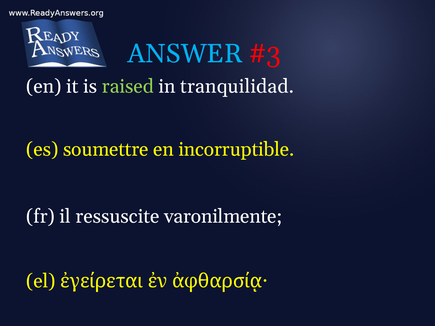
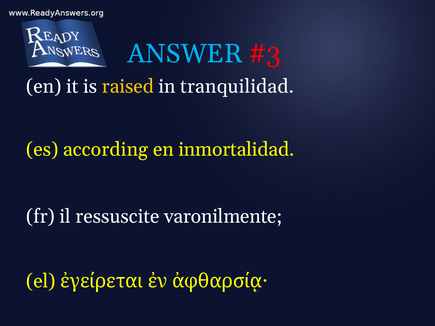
raised colour: light green -> yellow (128, 87)
soumettre: soumettre -> according (106, 150)
incorruptible: incorruptible -> inmortalidad (236, 150)
